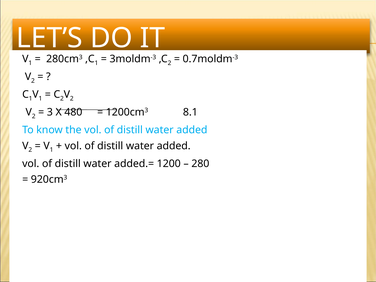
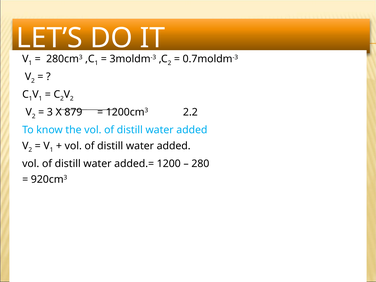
480: 480 -> 879 (73, 112)
8.1: 8.1 -> 2.2 (190, 112)
